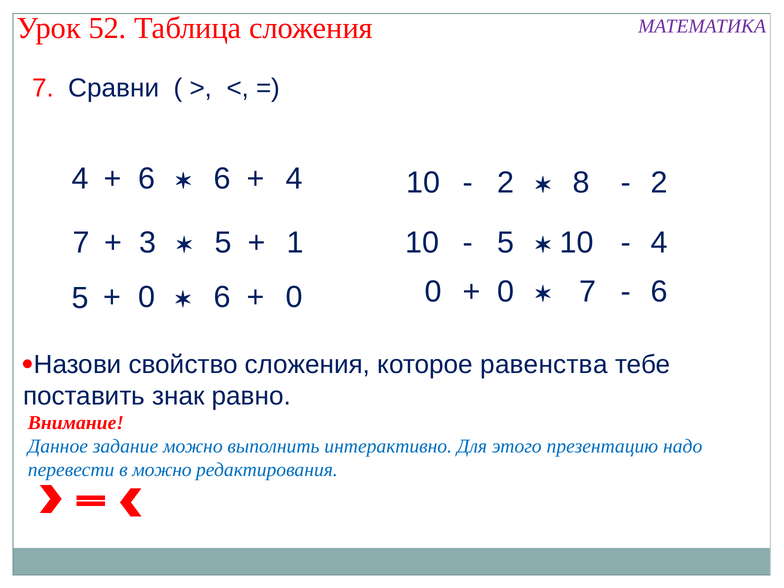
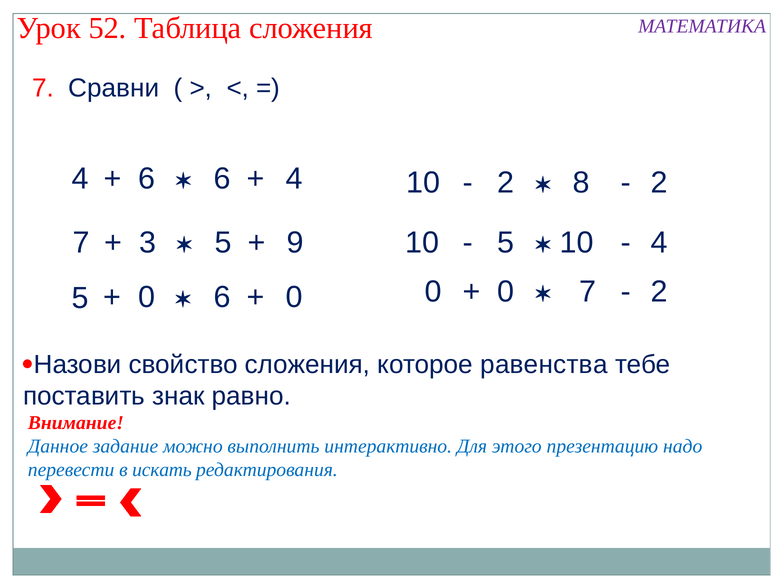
1: 1 -> 9 (295, 243)
7 6: 6 -> 2 (659, 292)
в можно: можно -> искать (162, 470)
